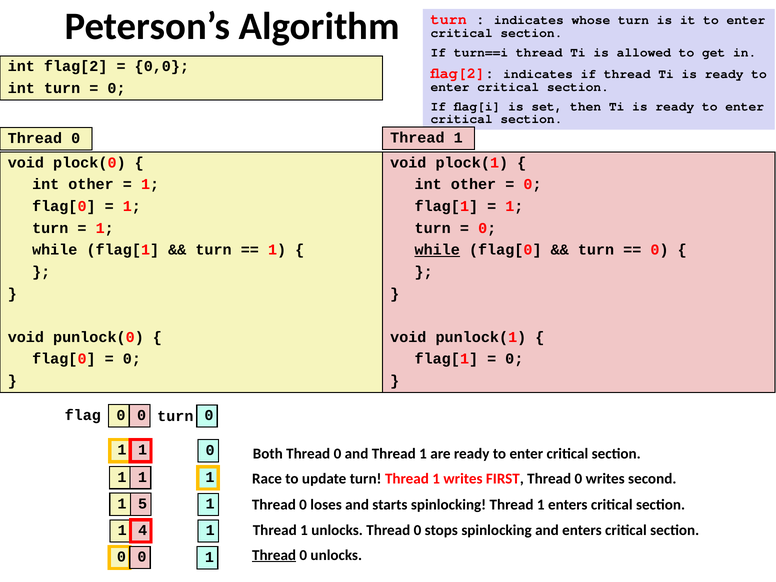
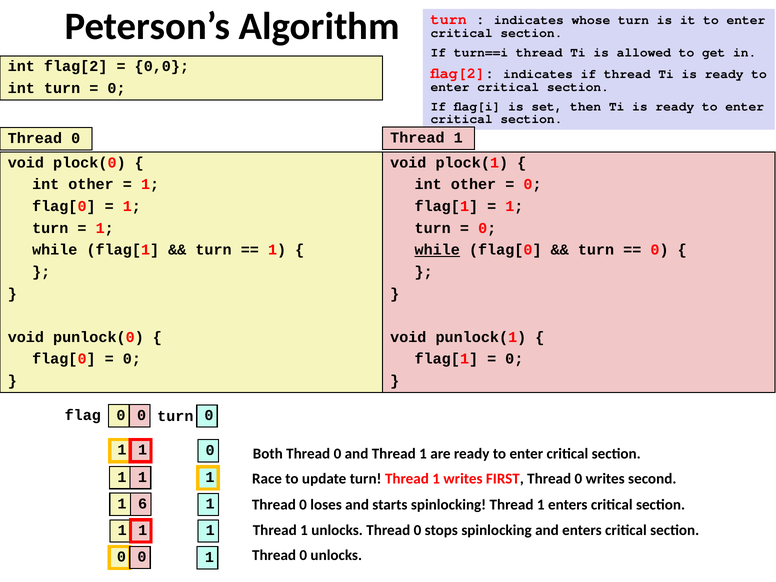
5: 5 -> 6 (143, 504)
4: 4 -> 1 (143, 530)
Thread underline: present -> none (274, 555)
